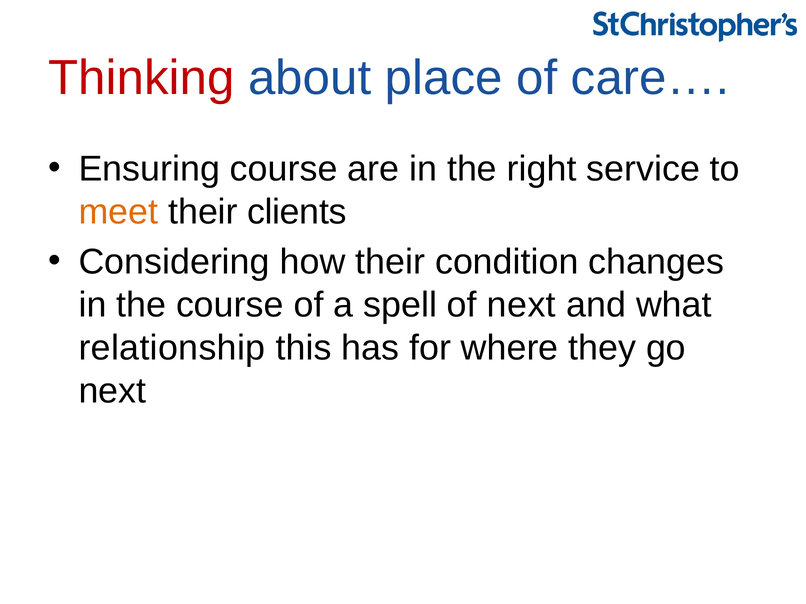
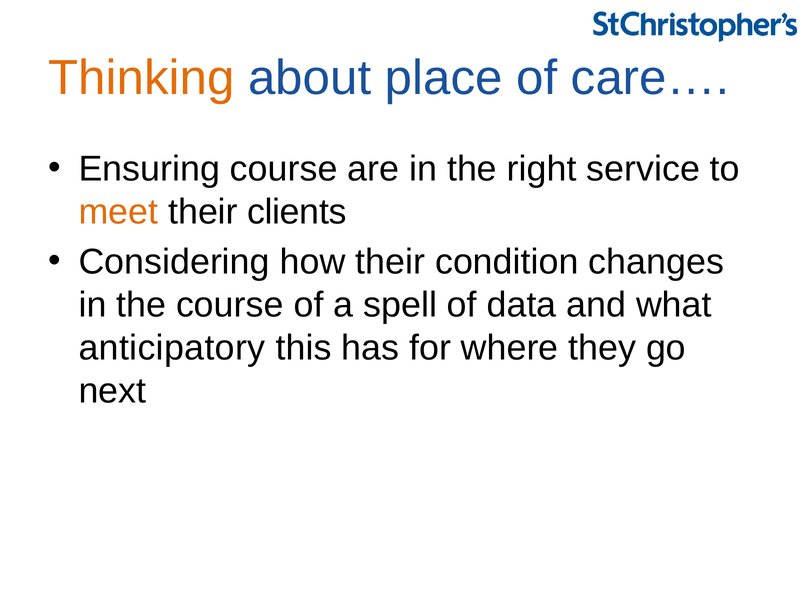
Thinking colour: red -> orange (141, 78)
of next: next -> data (522, 305)
relationship: relationship -> anticipatory (172, 348)
